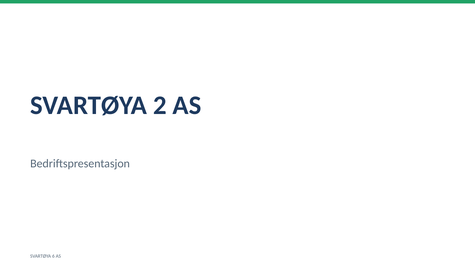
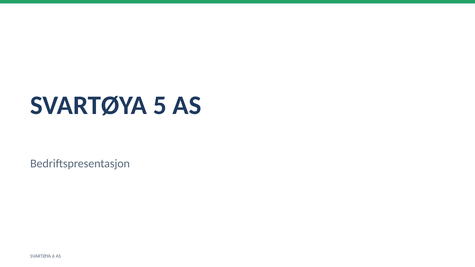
2: 2 -> 5 (160, 105)
